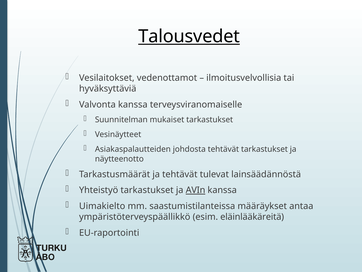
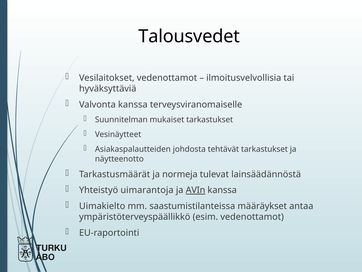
Talousvedet underline: present -> none (189, 36)
ja tehtävät: tehtävät -> normeja (180, 174)
Yhteistyö tarkastukset: tarkastukset -> uimarantoja (147, 190)
esim eläinlääkäreitä: eläinlääkäreitä -> vedenottamot (252, 217)
